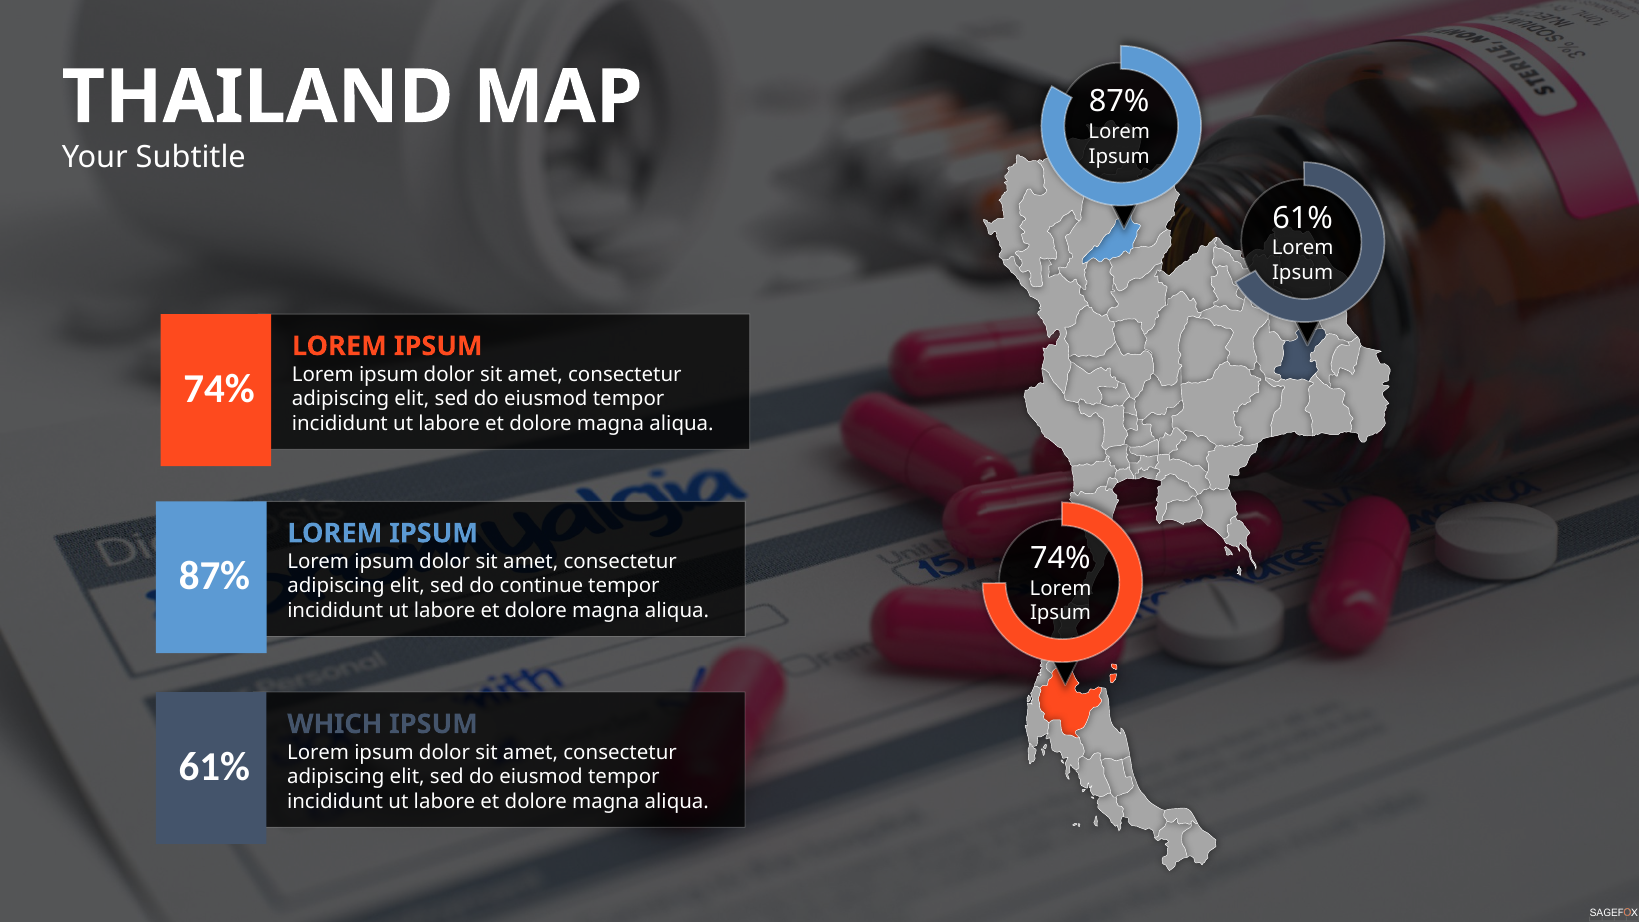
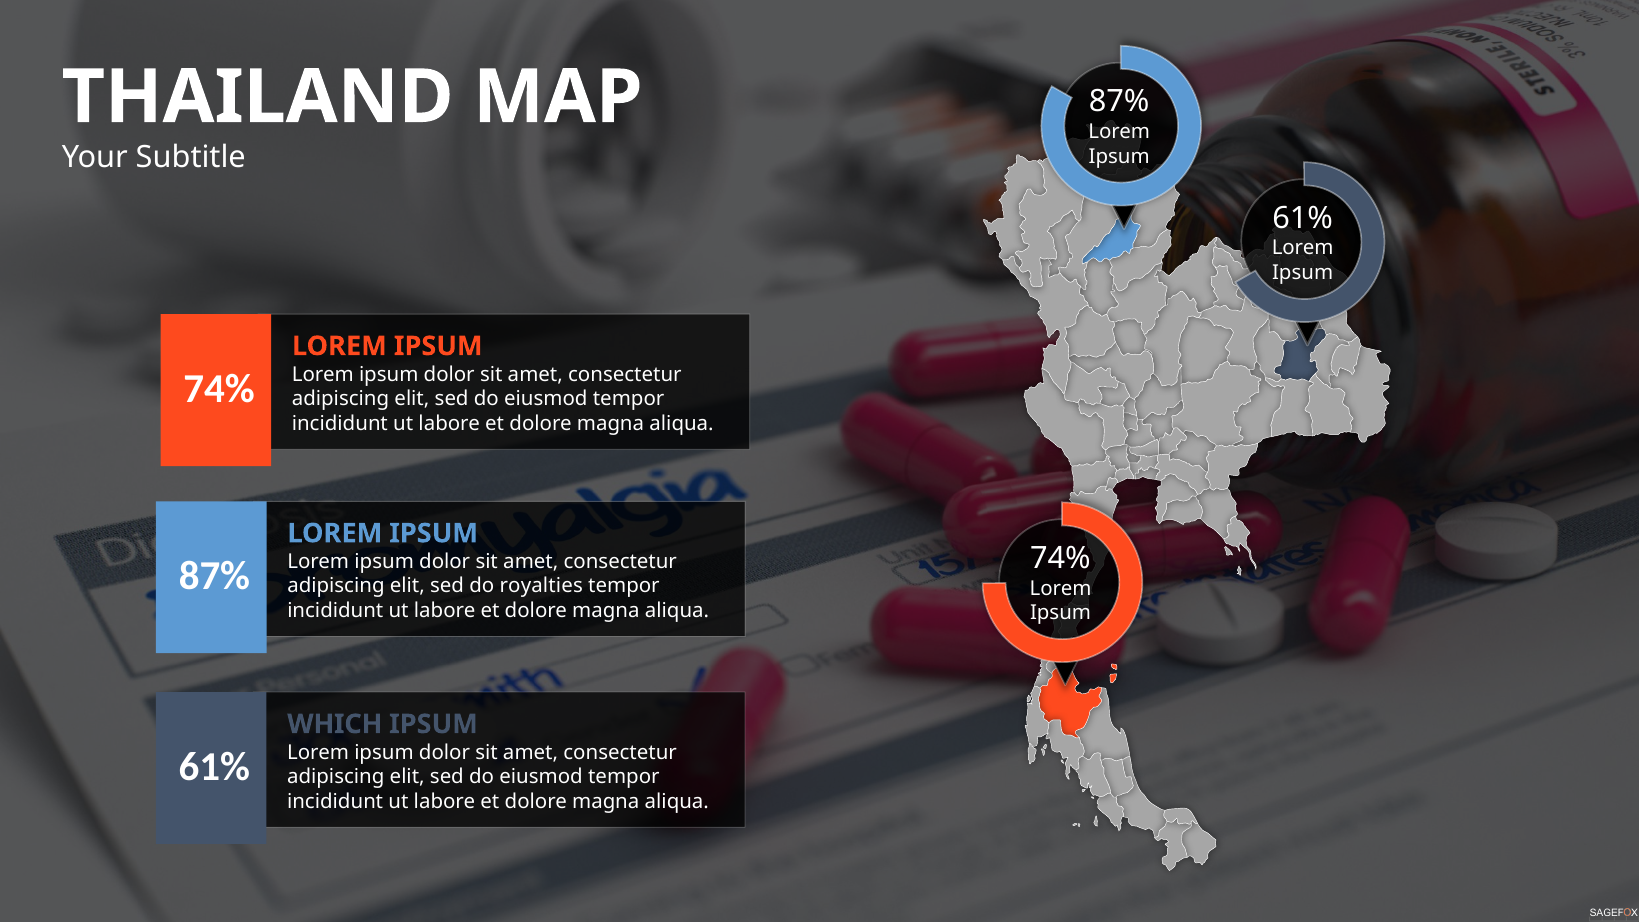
continue: continue -> royalties (541, 586)
